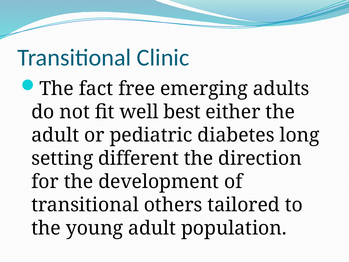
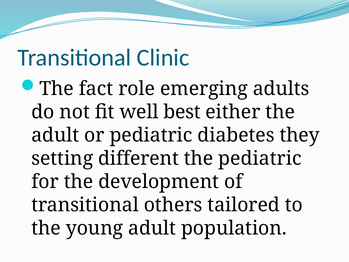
free: free -> role (137, 89)
long: long -> they (300, 135)
the direction: direction -> pediatric (260, 158)
